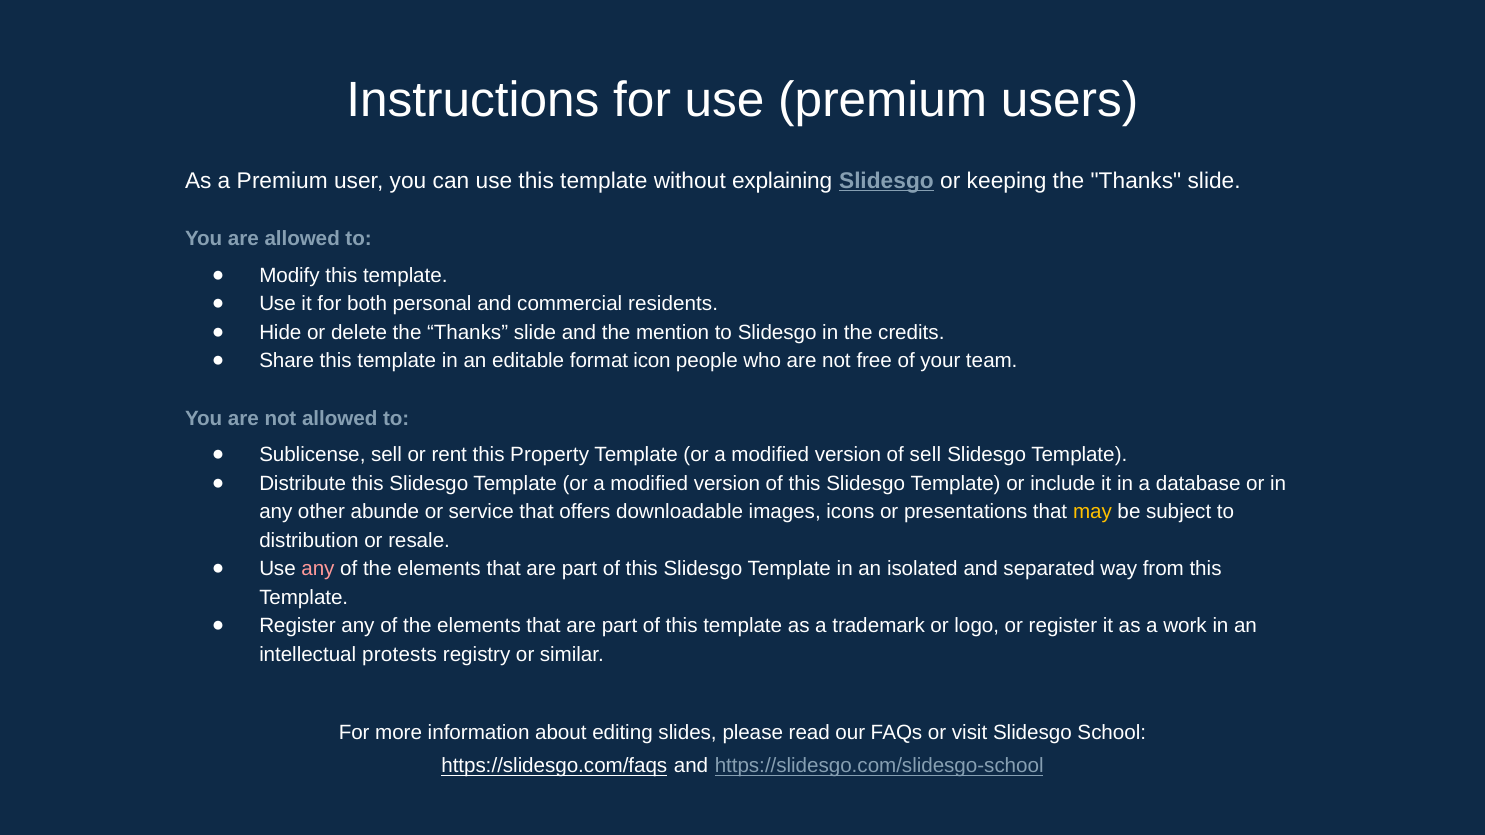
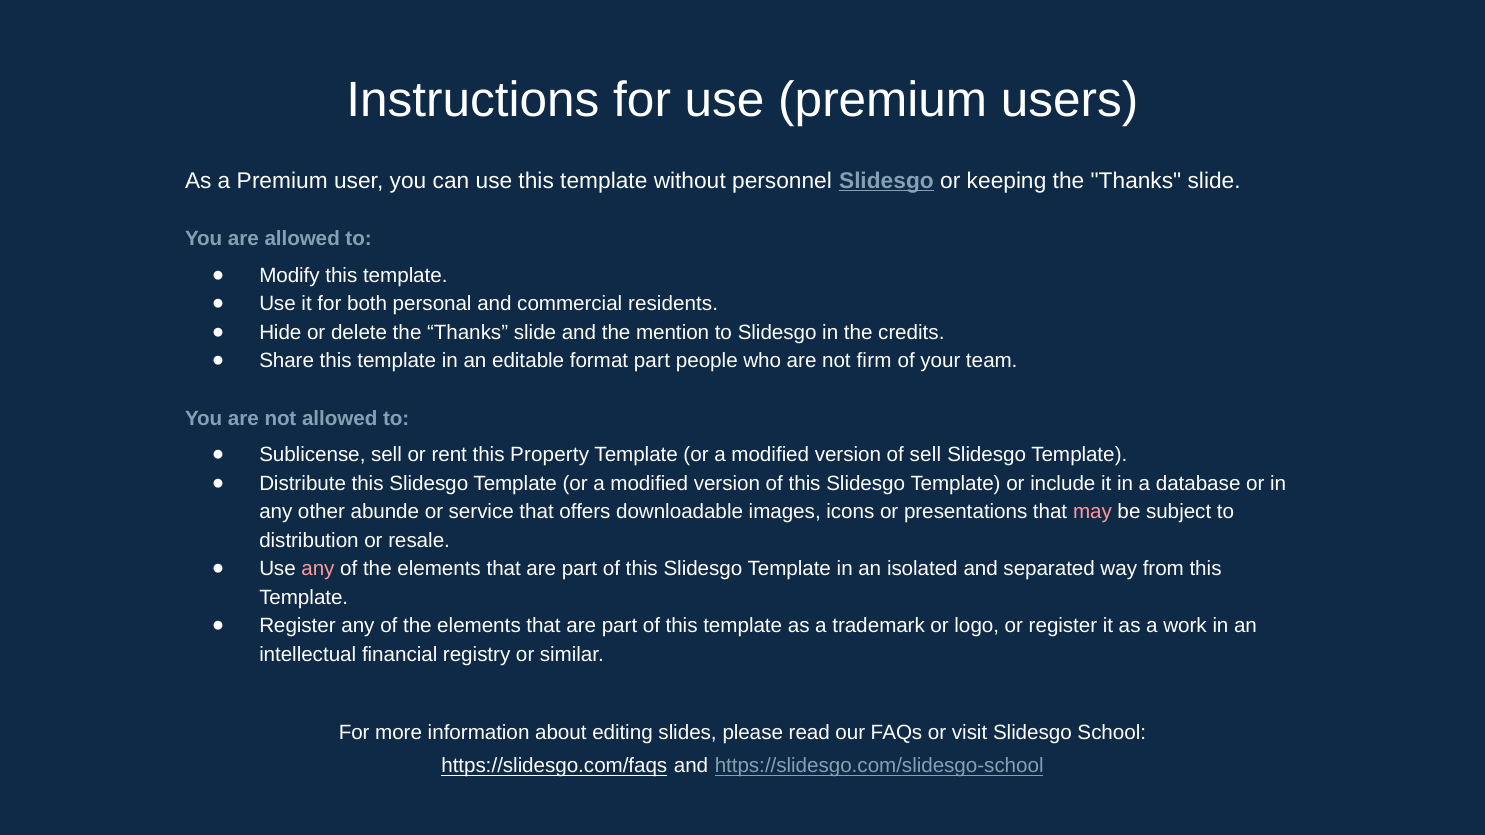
explaining: explaining -> personnel (782, 181)
format icon: icon -> part (652, 361)
free: free -> firm (874, 361)
may colour: yellow -> pink (1093, 512)
protests: protests -> financial (400, 655)
